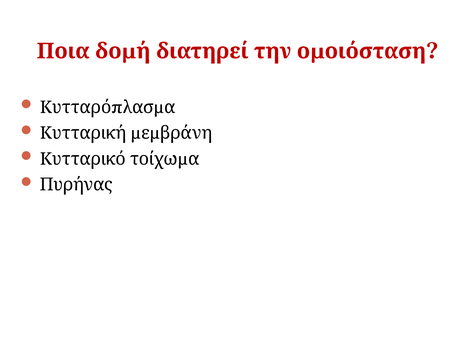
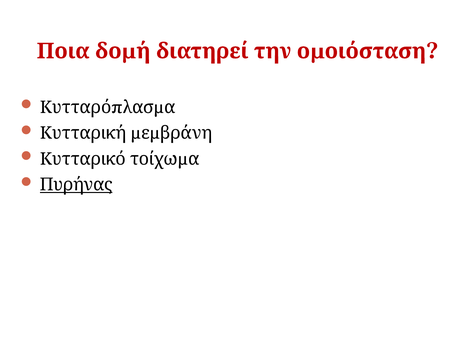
Πυρήνας underline: none -> present (76, 185)
